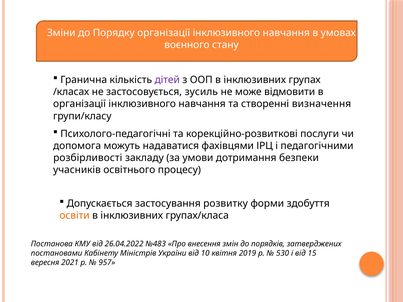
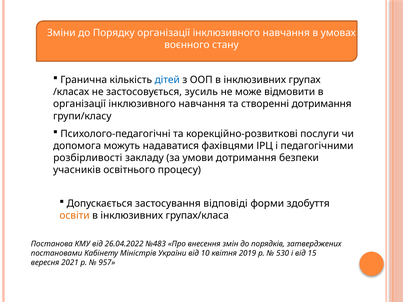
дітей colour: purple -> blue (167, 80)
створенні визначення: визначення -> дотримання (322, 104)
розвитку: розвитку -> відповіді (226, 204)
